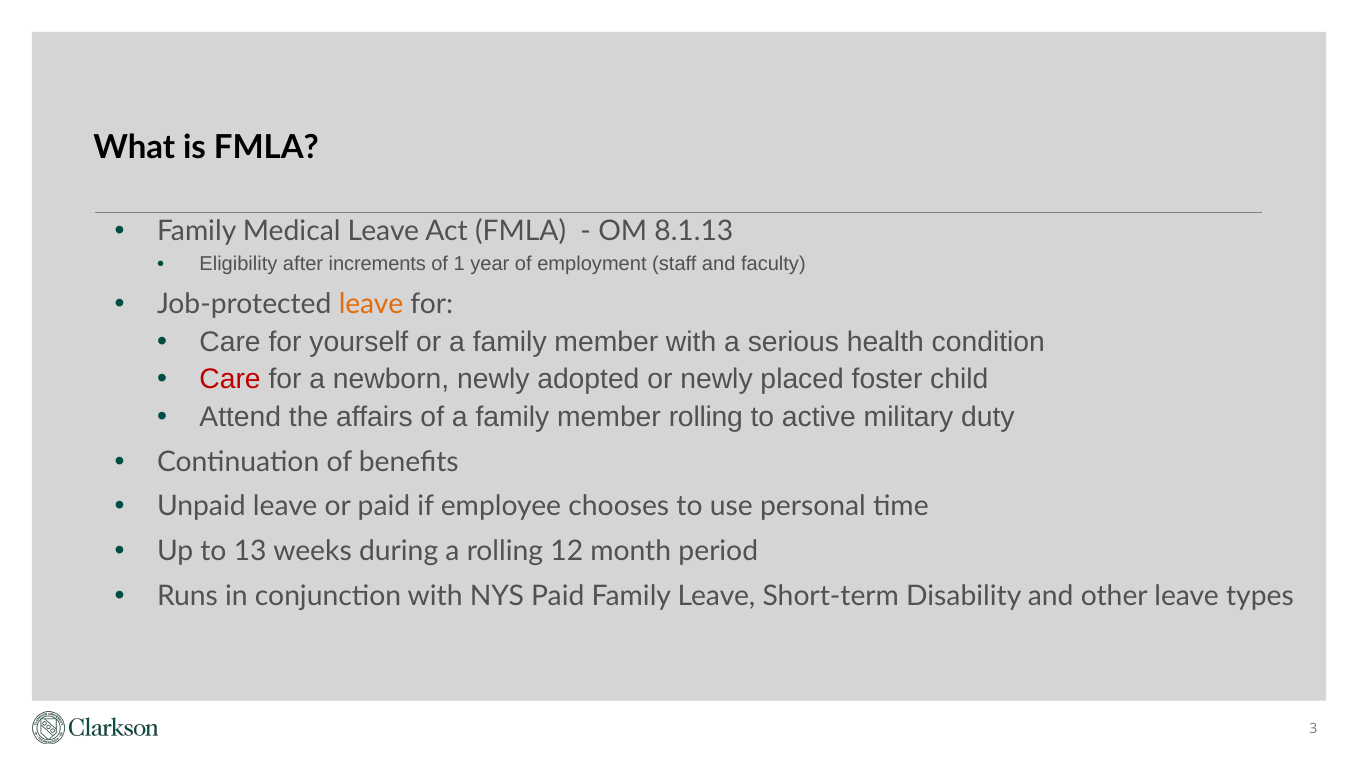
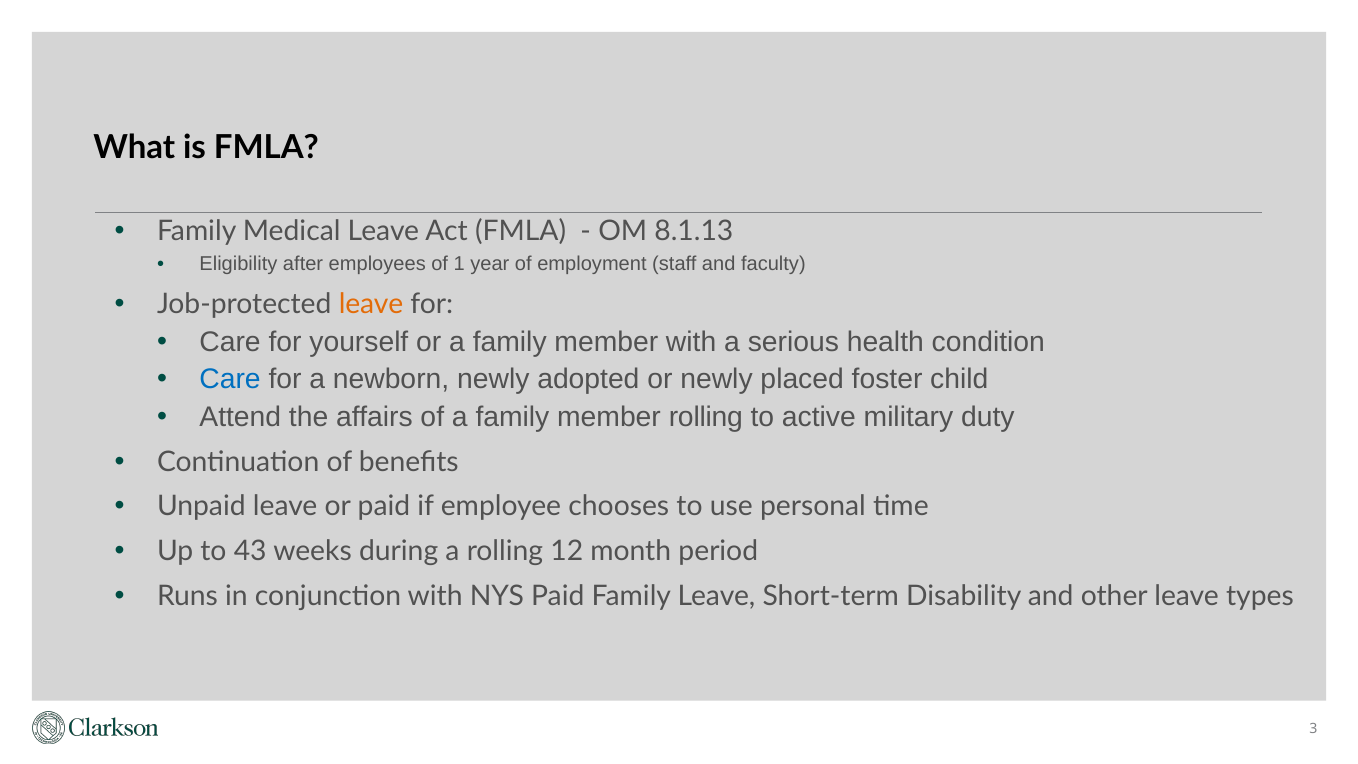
increments: increments -> employees (377, 264)
Care colour: red -> blue (230, 380)
13: 13 -> 43 (250, 551)
